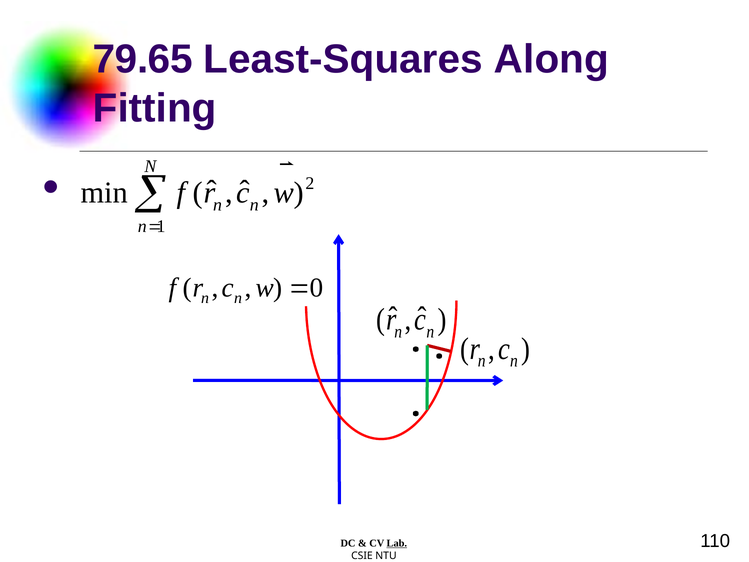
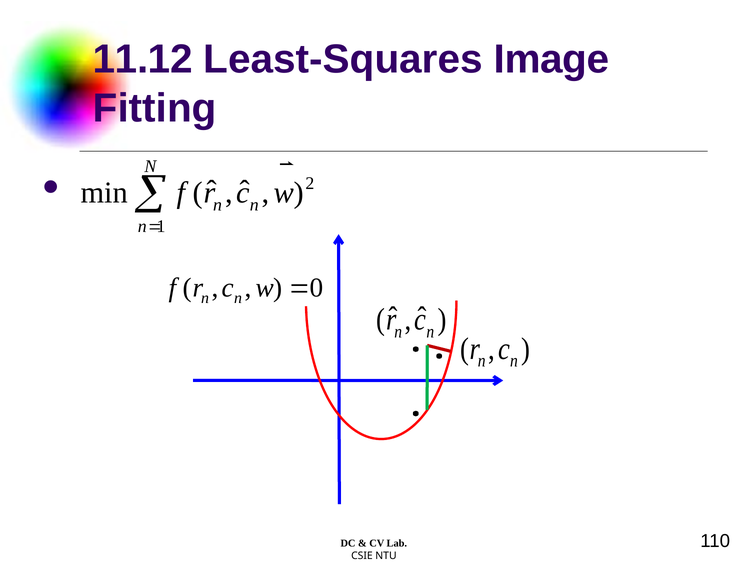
79.65: 79.65 -> 11.12 (143, 59)
Along: Along -> Image (552, 59)
Lab underline: present -> none (397, 543)
